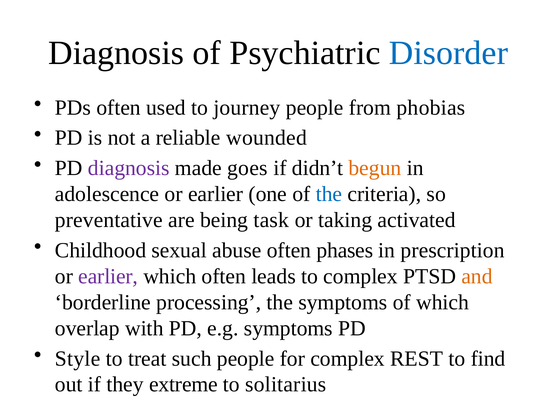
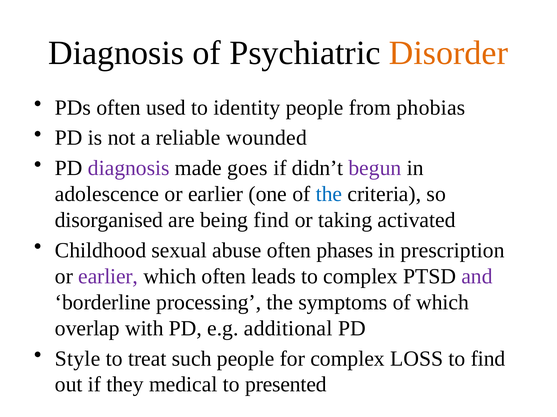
Disorder colour: blue -> orange (449, 53)
journey: journey -> identity (247, 108)
begun colour: orange -> purple (375, 168)
preventative: preventative -> disorganised (109, 220)
being task: task -> find (271, 220)
and colour: orange -> purple (477, 277)
e.g symptoms: symptoms -> additional (288, 329)
REST: REST -> LOSS (417, 359)
extreme: extreme -> medical (183, 385)
solitarius: solitarius -> presented (286, 385)
